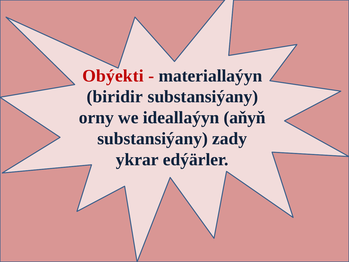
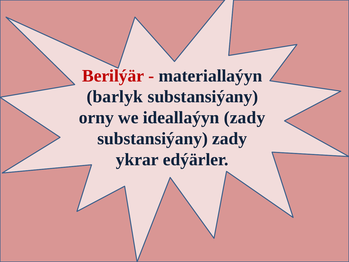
Obýekti: Obýekti -> Berilýär (113, 76)
biridir: biridir -> barlyk (115, 97)
ideallaýyn aňyň: aňyň -> zady (245, 118)
